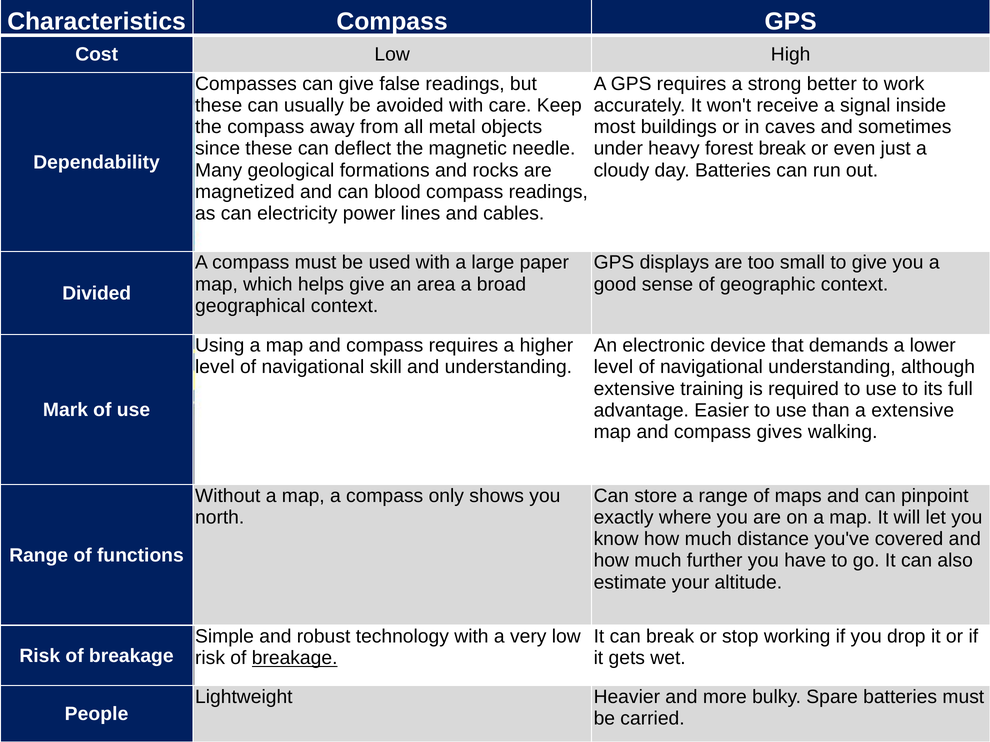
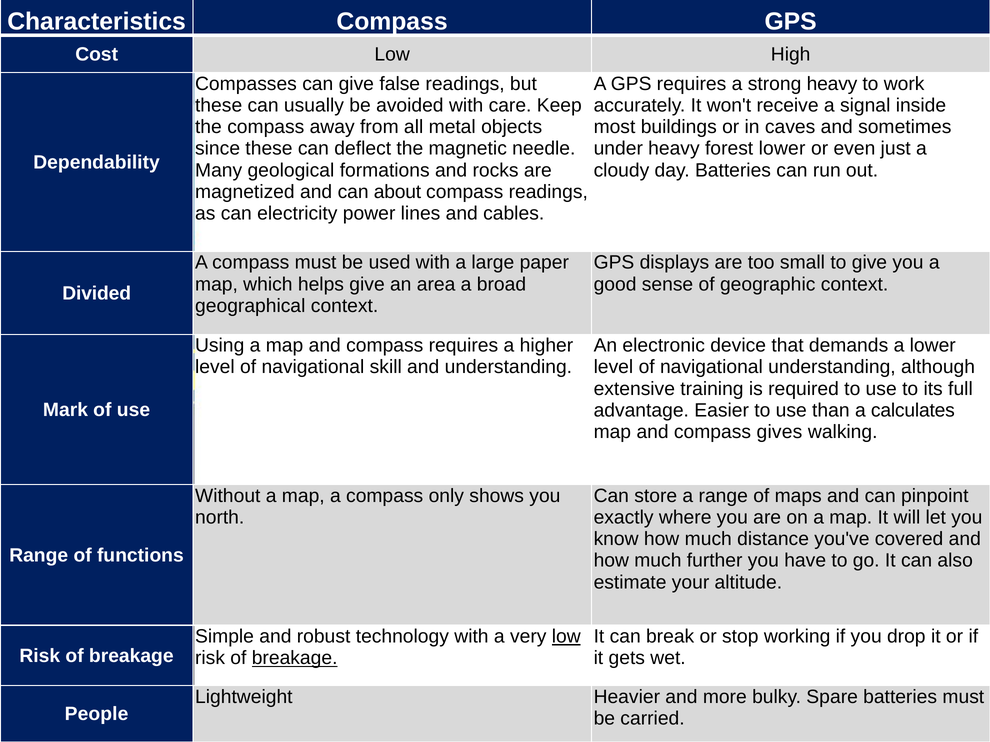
strong better: better -> heavy (832, 84)
forest break: break -> lower (782, 149)
blood: blood -> about (397, 192)
a extensive: extensive -> calculates (913, 411)
low underline: none -> present (566, 637)
